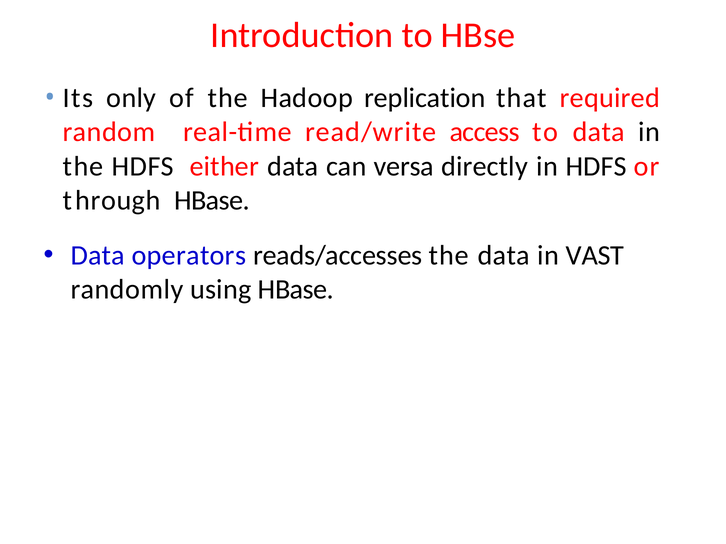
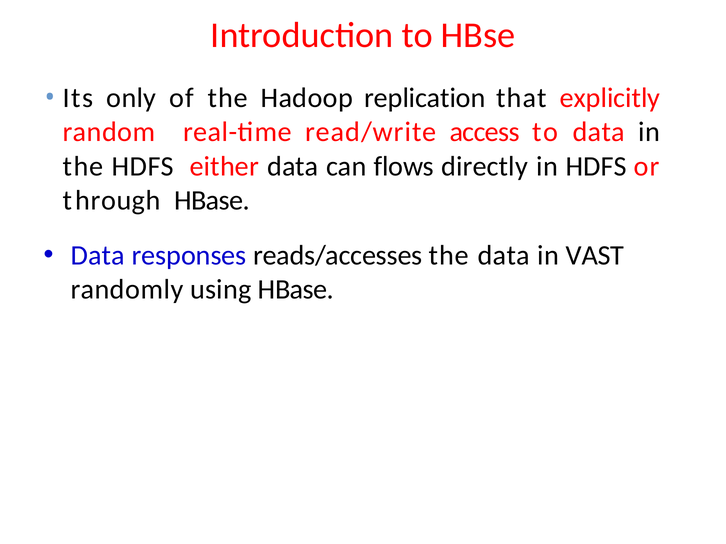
required: required -> explicitly (610, 98)
versa: versa -> flows (404, 166)
operators: operators -> responses (189, 256)
